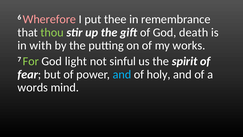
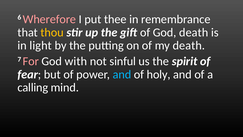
thou colour: light green -> yellow (52, 32)
with: with -> light (41, 45)
my works: works -> death (189, 45)
For colour: light green -> pink (31, 61)
light: light -> with (76, 61)
words: words -> calling (33, 87)
